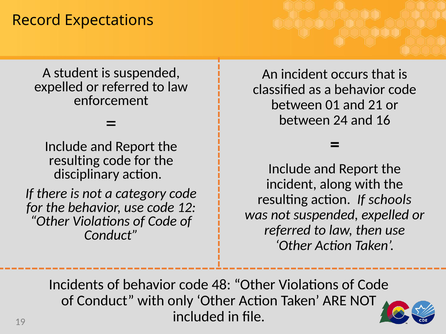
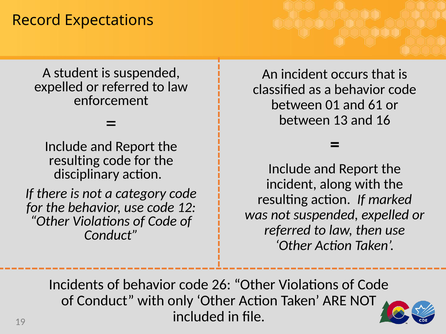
21: 21 -> 61 (375, 105)
24: 24 -> 13 (340, 120)
schools: schools -> marked (390, 200)
48: 48 -> 26 (221, 285)
